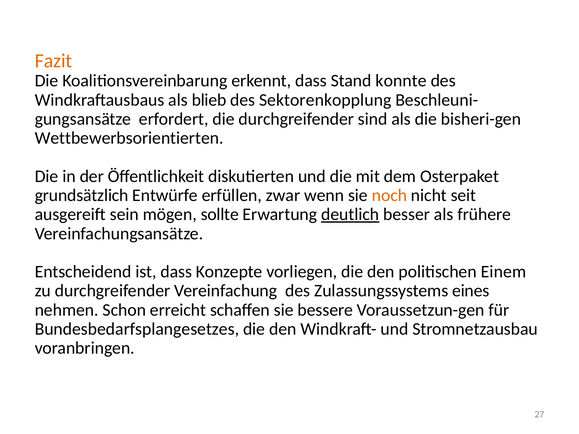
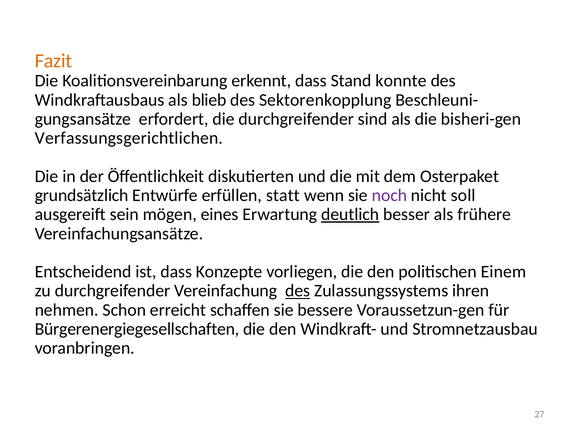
Wettbewerbsorientierten: Wettbewerbsorientierten -> Verfassungsgerichtlichen (129, 138)
zwar: zwar -> statt (283, 195)
noch colour: orange -> purple (389, 195)
seit: seit -> soll (463, 195)
sollte: sollte -> eines (220, 215)
des underline: none -> present (298, 291)
eines: eines -> ihren (471, 291)
Bundesbedarfsplangesetzes: Bundesbedarfsplangesetzes -> Bürgerenergiegesellschaften (137, 329)
